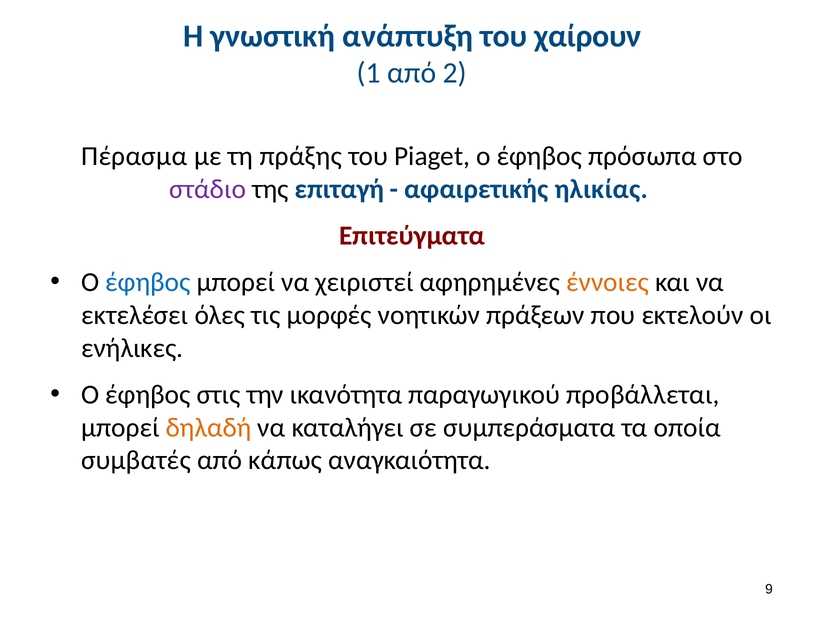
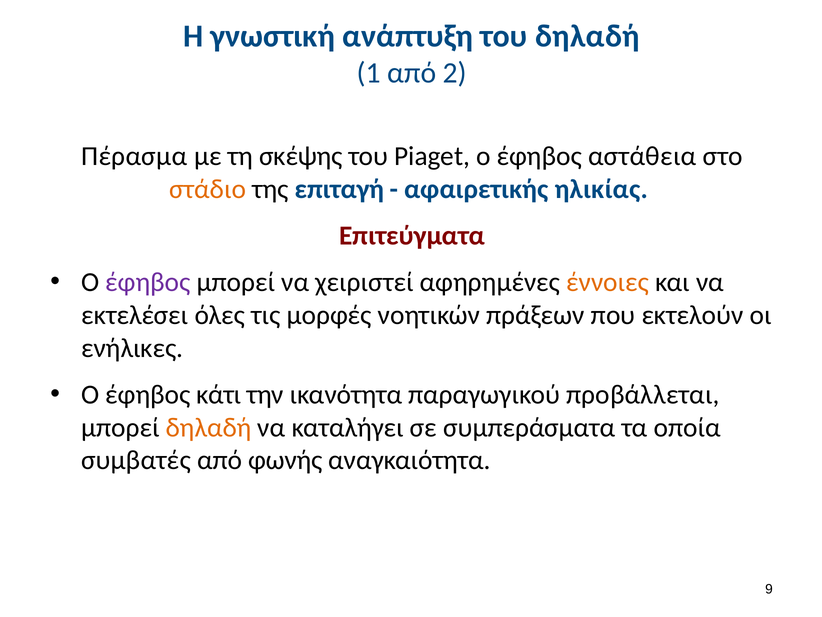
του χαίρουν: χαίρουν -> δηλαδή (587, 36)
πράξης: πράξης -> σκέψης (301, 156)
πρόσωπα: πρόσωπα -> αστάθεια (642, 156)
στάδιο colour: purple -> orange (208, 189)
έφηβος colour: blue -> purple (148, 282)
στις: στις -> κάτι (219, 394)
κάπως: κάπως -> φωνής (285, 460)
